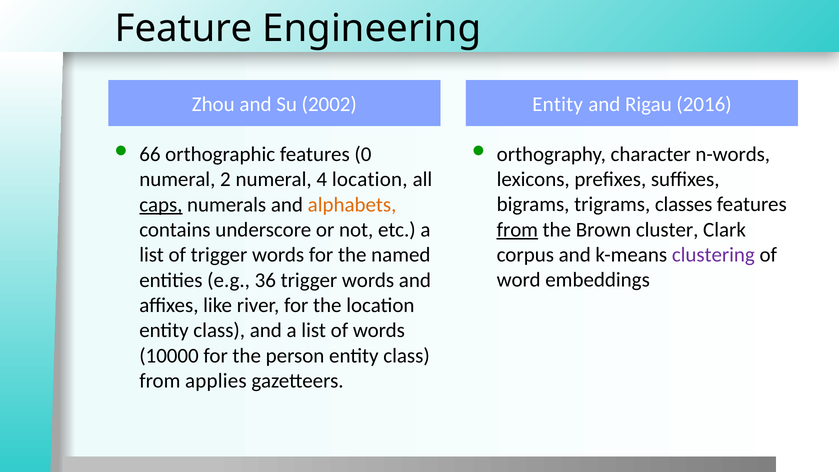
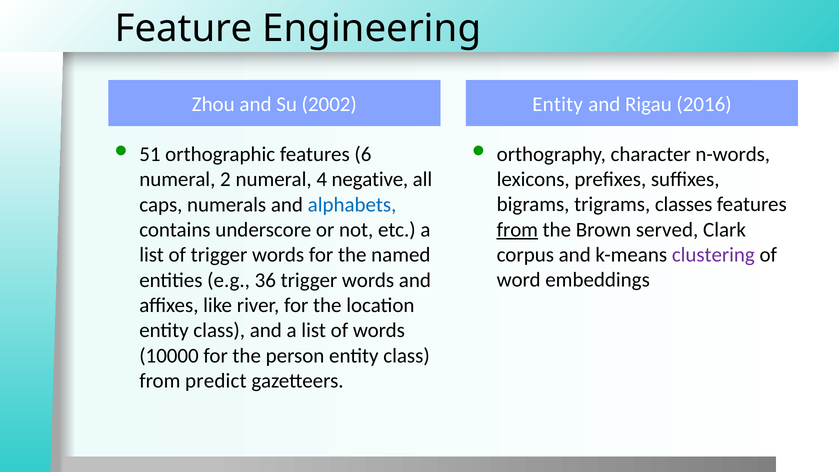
66: 66 -> 51 (150, 154)
0: 0 -> 6 (363, 154)
4 location: location -> negative (370, 179)
caps underline: present -> none (161, 205)
alphabets colour: orange -> blue (352, 205)
cluster: cluster -> served (667, 230)
applies: applies -> predict (216, 381)
